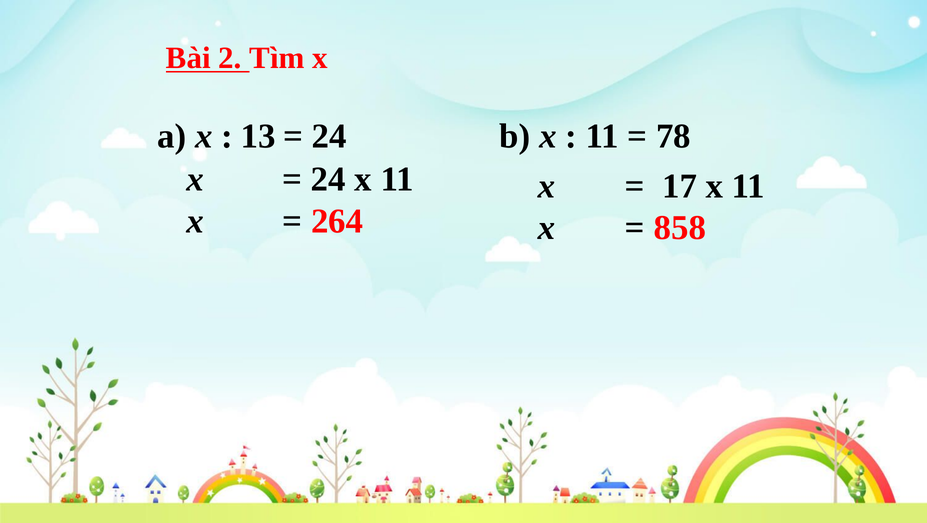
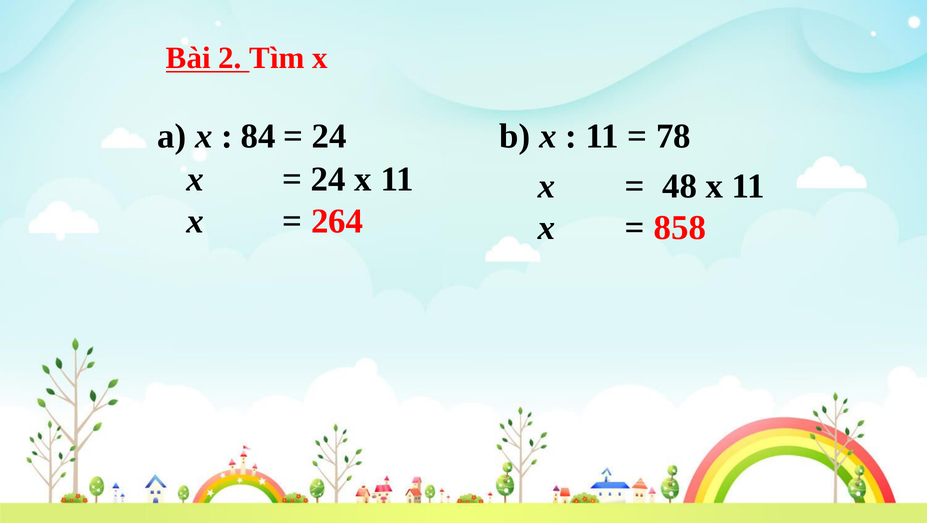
13: 13 -> 84 (258, 136)
17: 17 -> 48 (680, 186)
